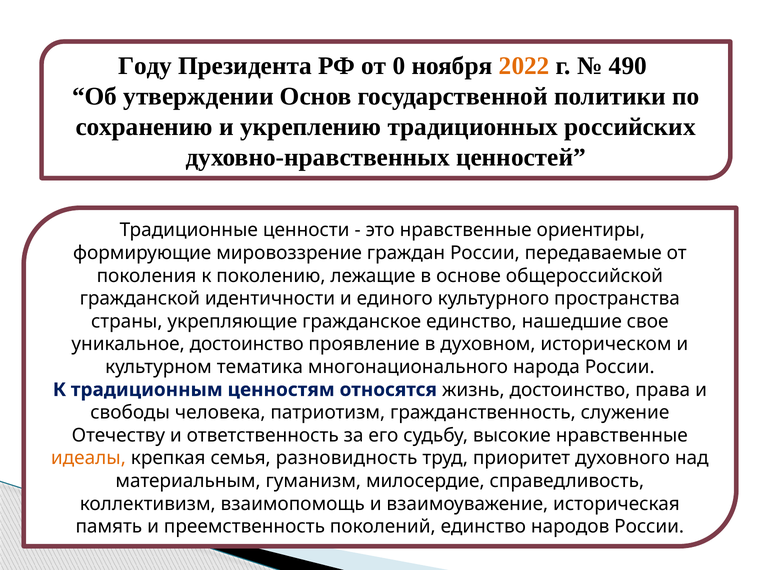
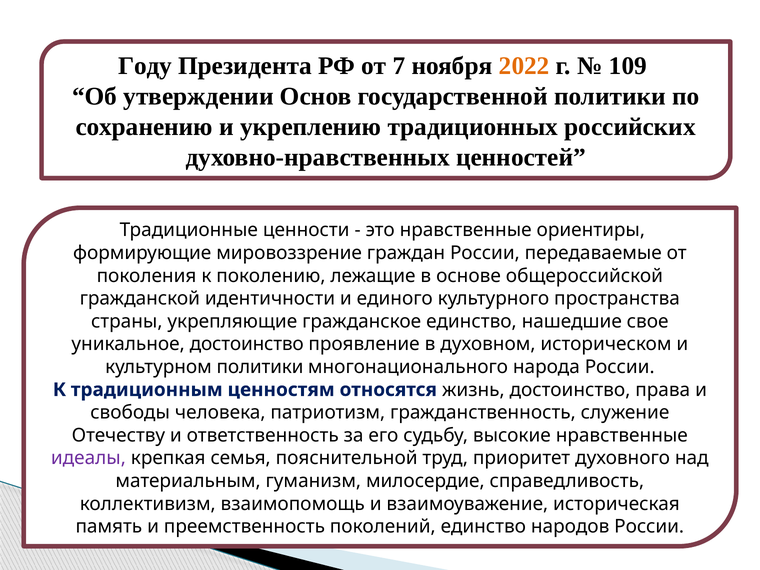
0: 0 -> 7 (399, 66)
490: 490 -> 109 (628, 66)
культурном тематика: тематика -> политики (260, 367)
идеалы colour: orange -> purple (88, 458)
разновидность: разновидность -> пояснительной (347, 458)
